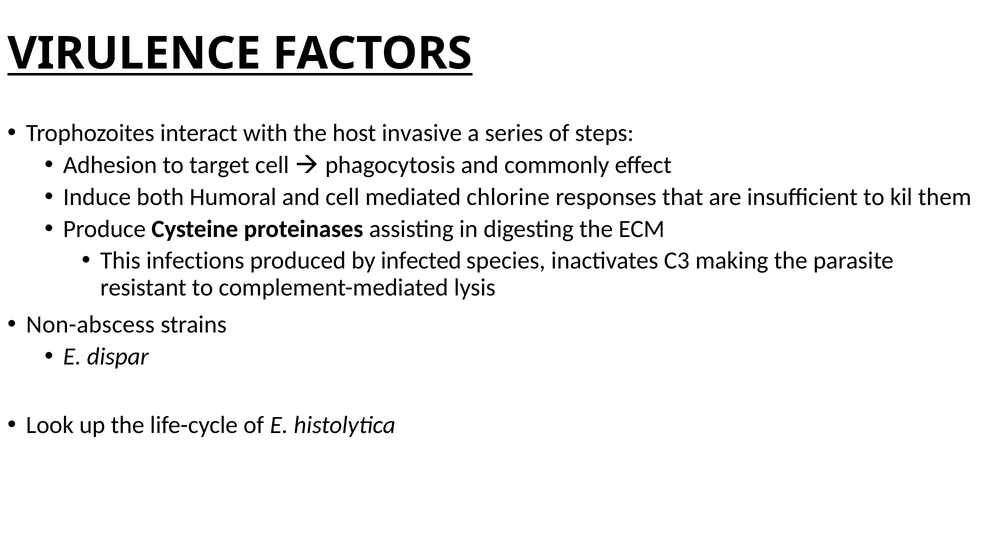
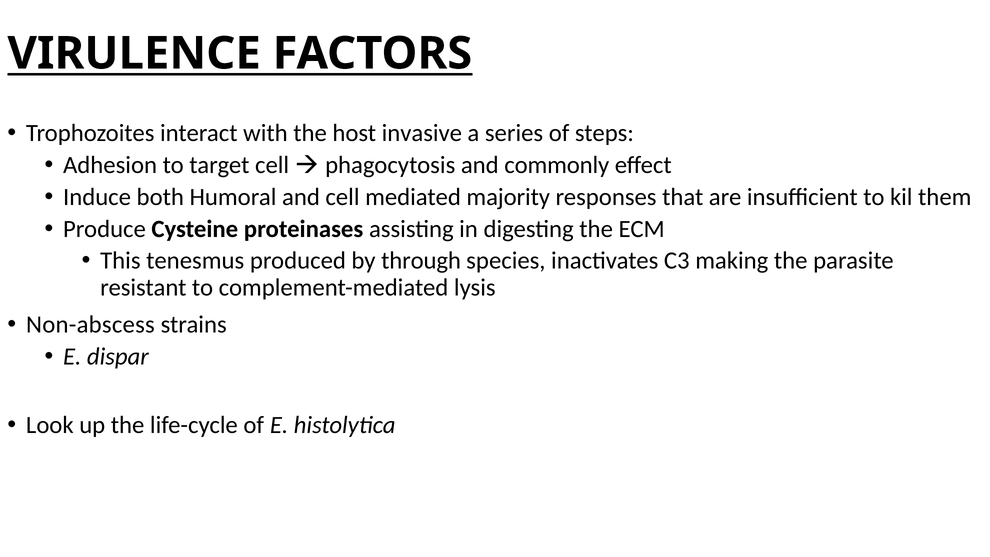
chlorine: chlorine -> majority (508, 197)
infections: infections -> tenesmus (195, 261)
infected: infected -> through (421, 261)
